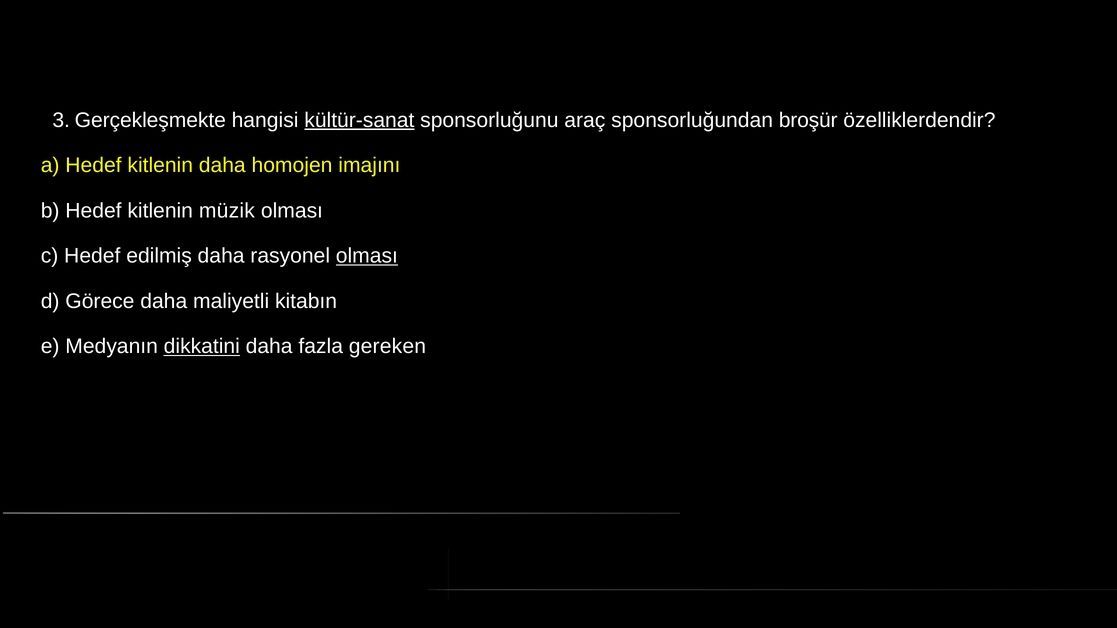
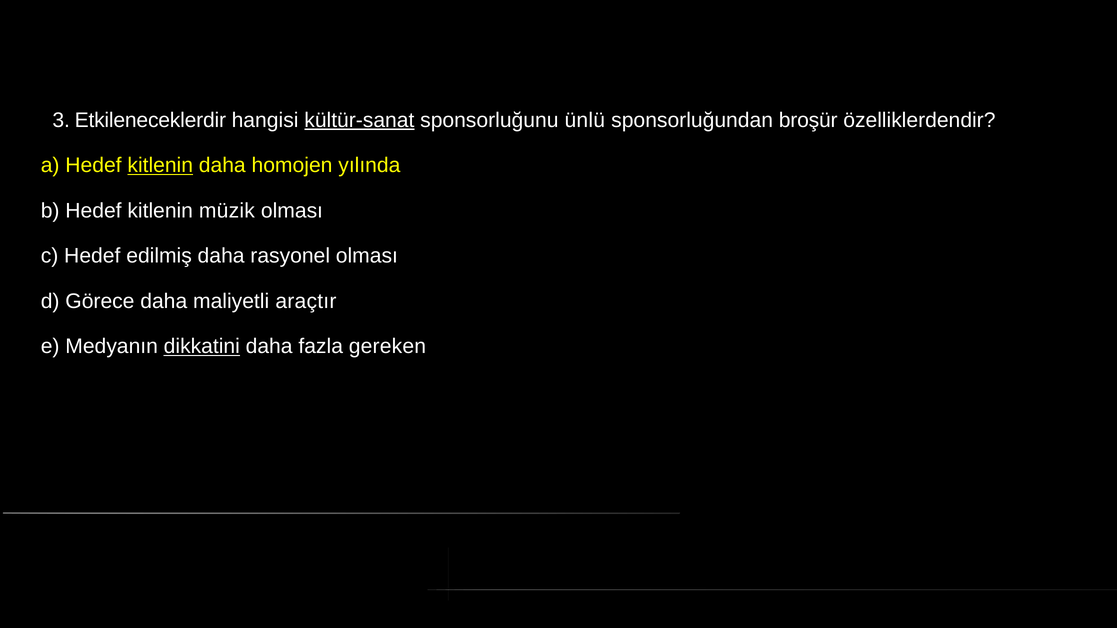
Gerçekleşmekte: Gerçekleşmekte -> Etkileneceklerdir (150, 120)
araç: araç -> ünlü (585, 120)
kitlenin underline: none -> present (160, 165)
imajını: imajını -> yılında (369, 165)
olması underline: present -> none (367, 256)
kitabın: kitabın -> araçtır (306, 301)
